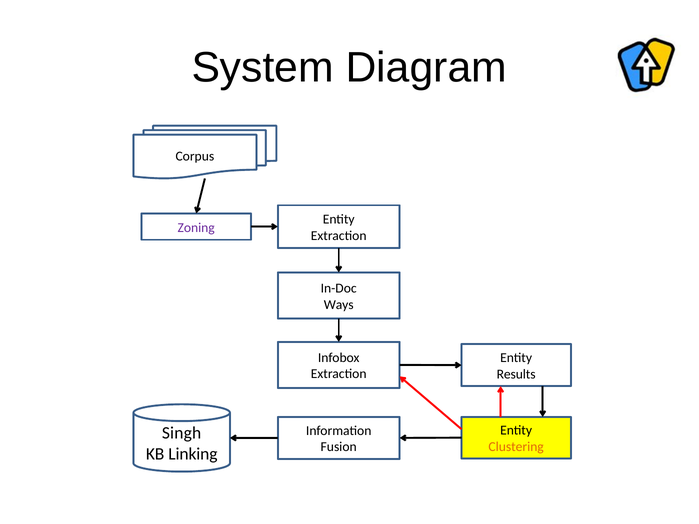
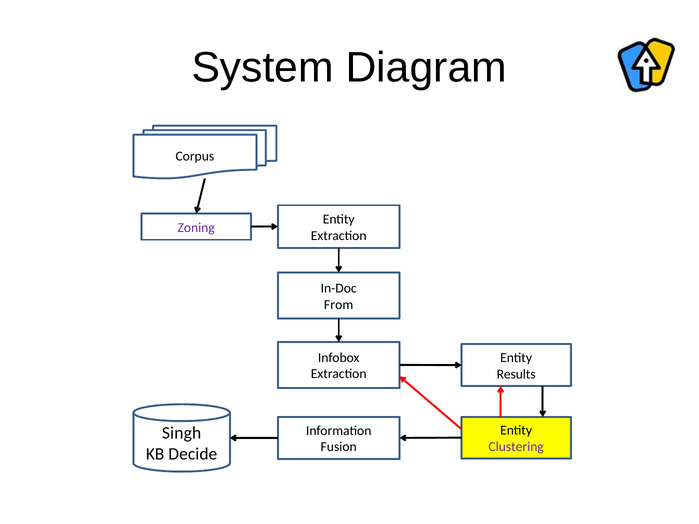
Ways: Ways -> From (339, 305)
Clustering colour: orange -> purple (516, 447)
Linking: Linking -> Decide (193, 454)
